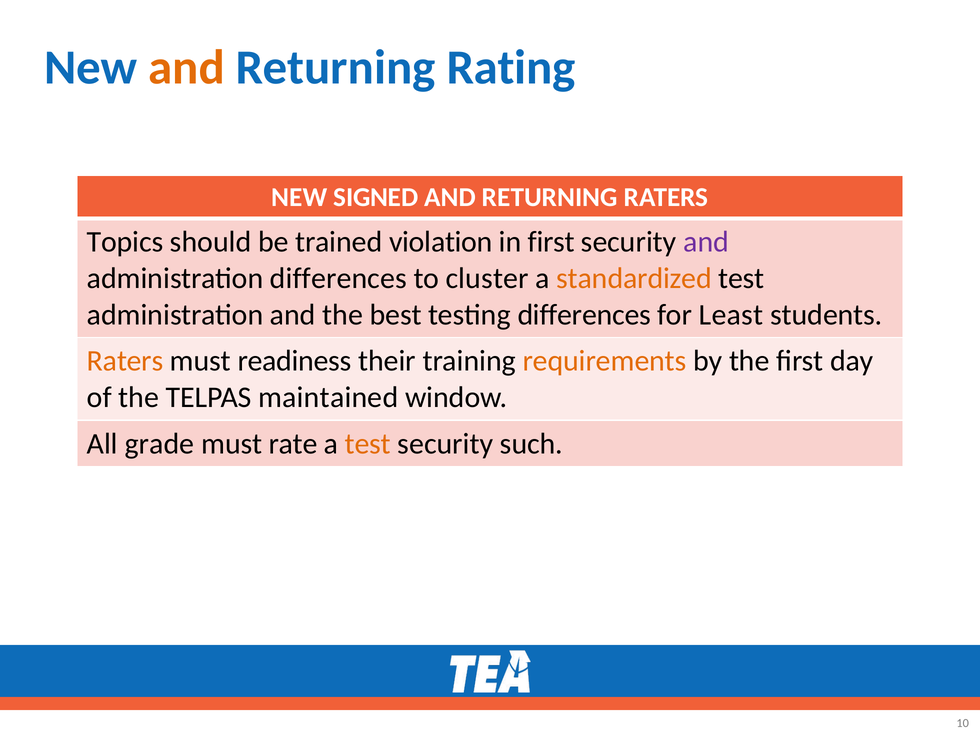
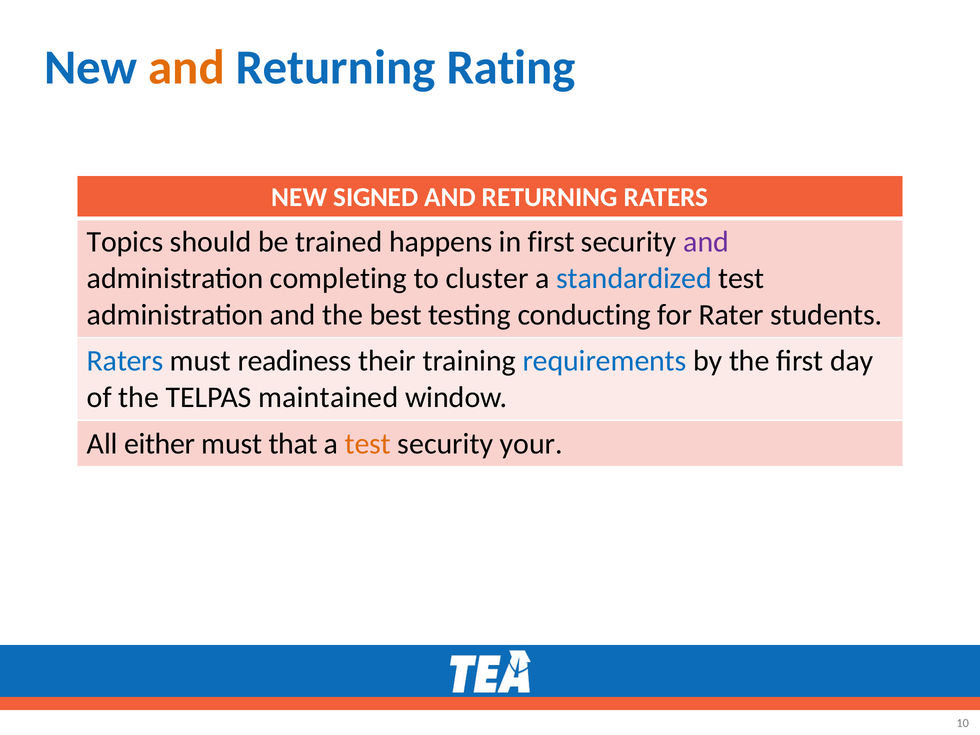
violation: violation -> happens (441, 242)
administration differences: differences -> completing (338, 278)
standardized colour: orange -> blue (634, 278)
testing differences: differences -> conducting (584, 315)
Least: Least -> Rater (731, 315)
Raters colour: orange -> blue (125, 361)
requirements colour: orange -> blue (605, 361)
grade: grade -> either (160, 444)
rate: rate -> that (293, 444)
such: such -> your (531, 444)
